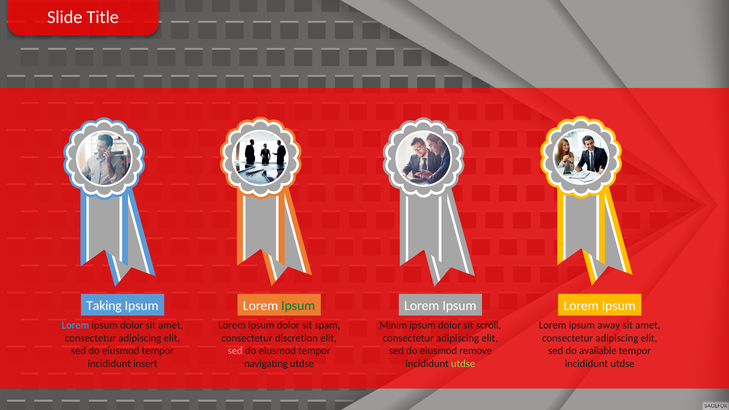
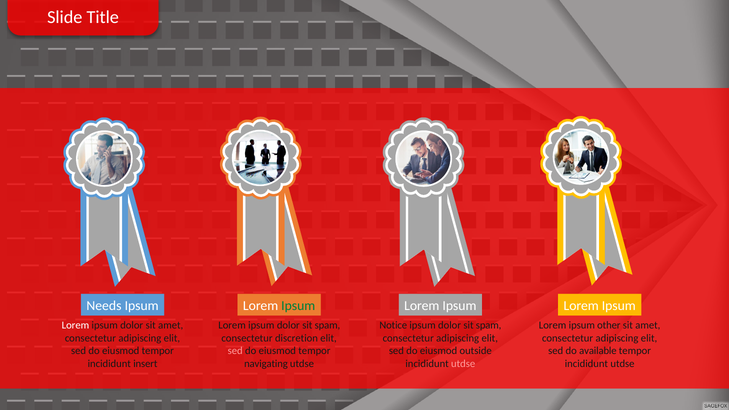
Taking: Taking -> Needs (104, 306)
Lorem colour: light blue -> white (75, 325)
Minim: Minim -> Notice (393, 325)
scroll: scroll -> spam (489, 325)
away: away -> other (609, 325)
remove: remove -> outside (476, 351)
utdse colour: light green -> pink (463, 364)
